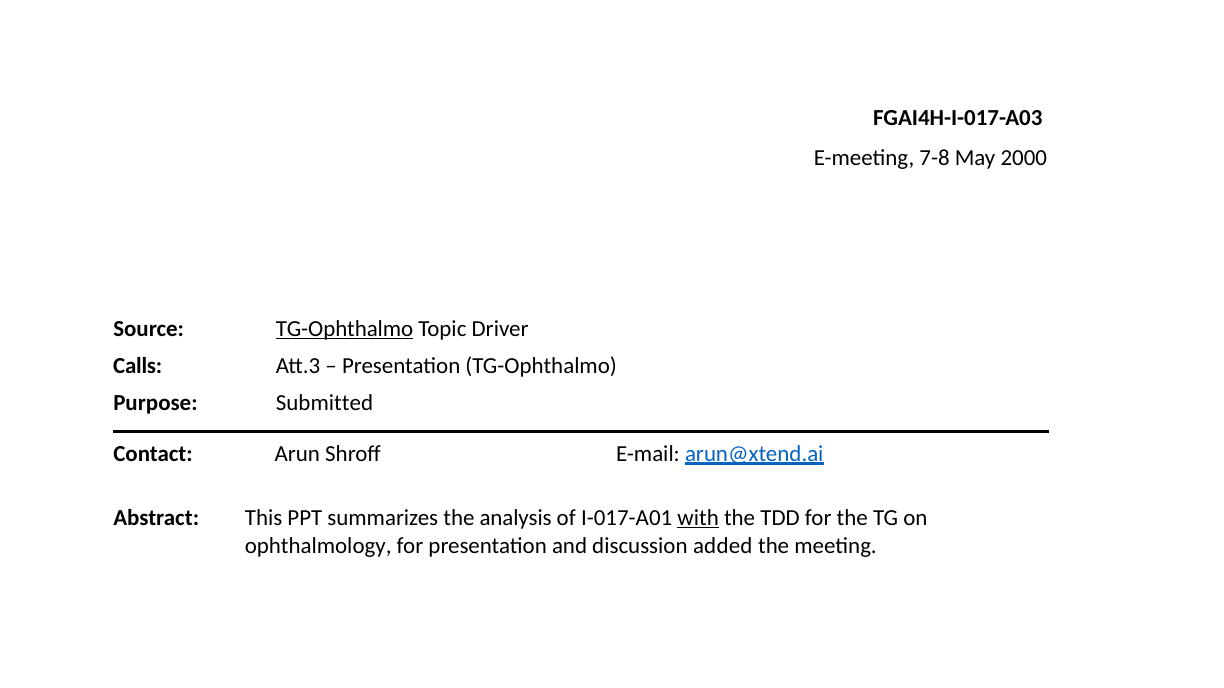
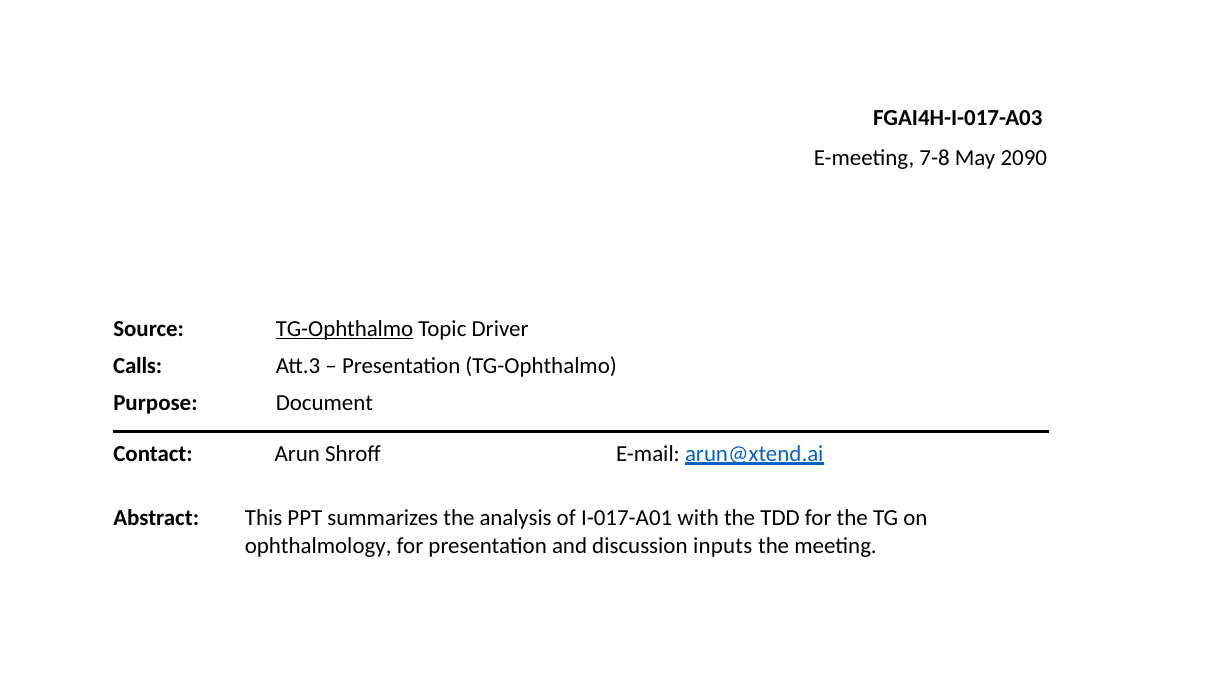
2000: 2000 -> 2090 (1024, 158)
Submitted: Submitted -> Document (324, 403)
with underline: present -> none (698, 518)
added: added -> inputs (723, 546)
